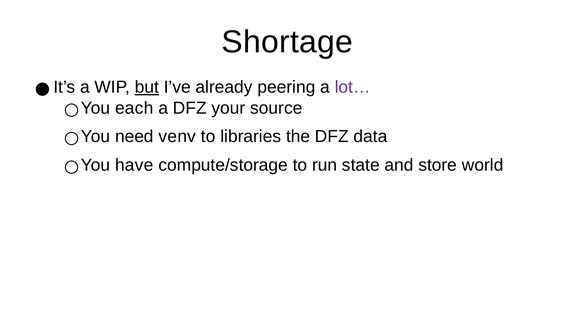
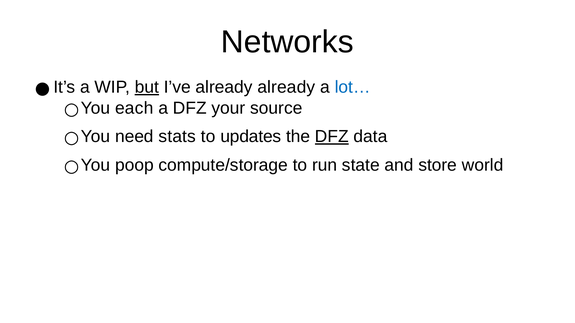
Shortage: Shortage -> Networks (287, 42)
already peering: peering -> already (286, 87)
lot… colour: purple -> blue (353, 87)
venv: venv -> stats (177, 137)
libraries: libraries -> updates (251, 137)
DFZ underline: none -> present (332, 137)
have: have -> poop (134, 165)
